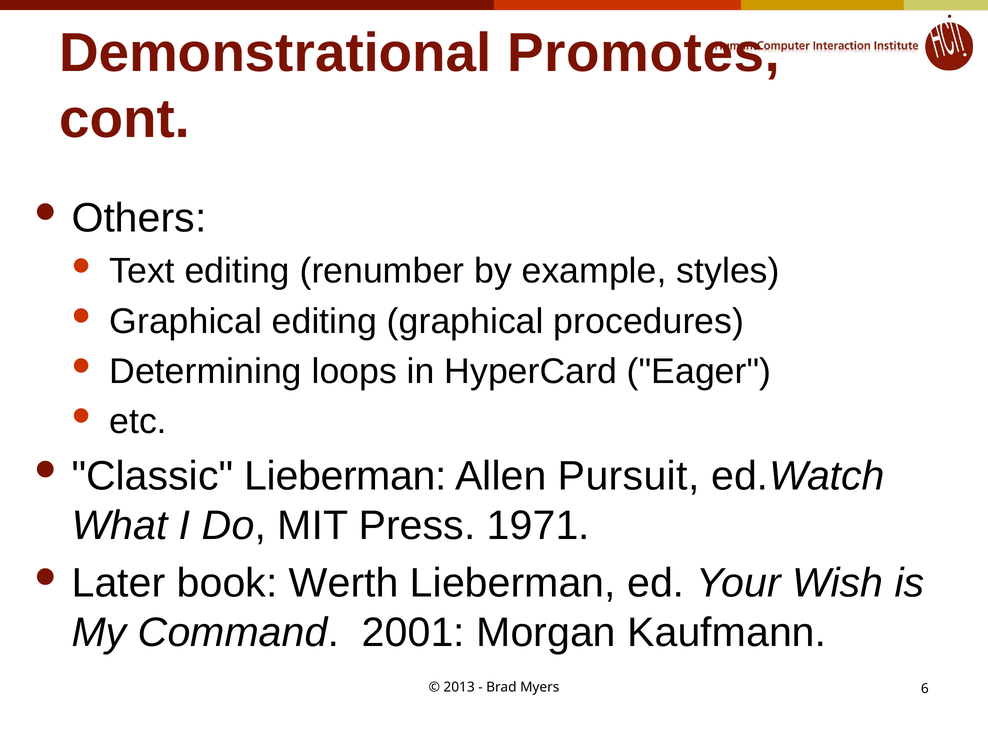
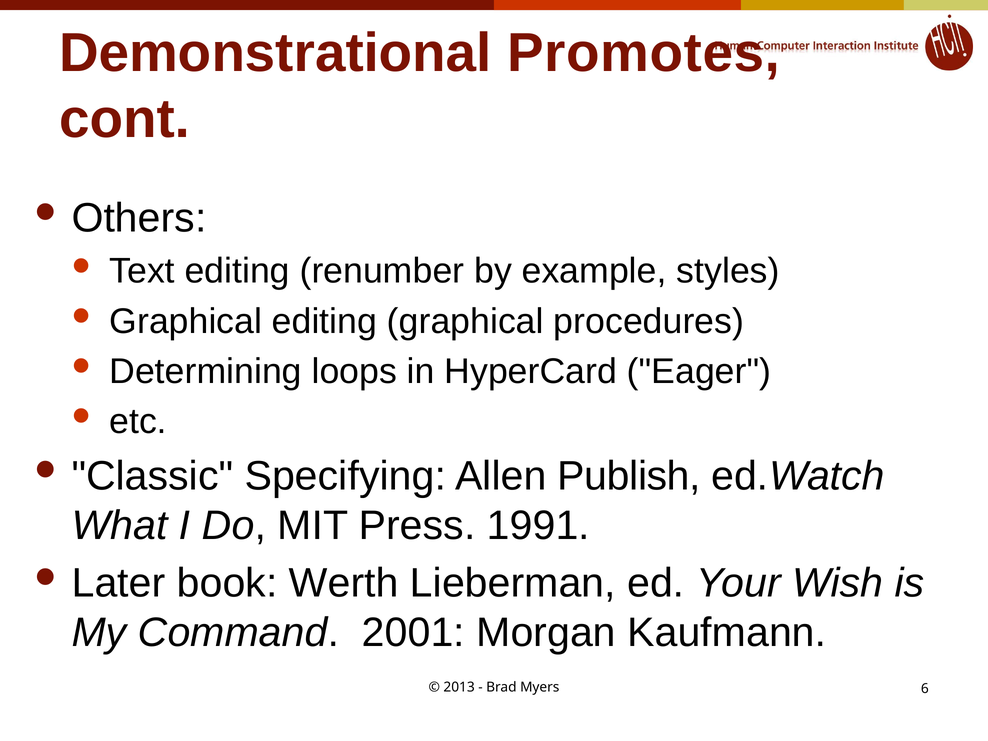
Classic Lieberman: Lieberman -> Specifying (345, 476)
Pursuit: Pursuit -> Publish (629, 476)
1971: 1971 -> 1991 (538, 525)
